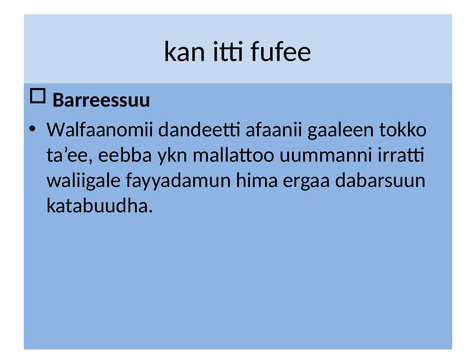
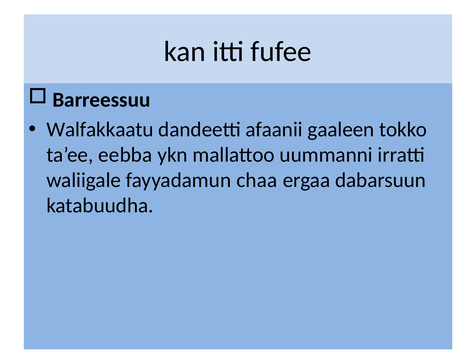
Walfaanomii: Walfaanomii -> Walfakkaatu (100, 129)
hima: hima -> chaa (257, 180)
